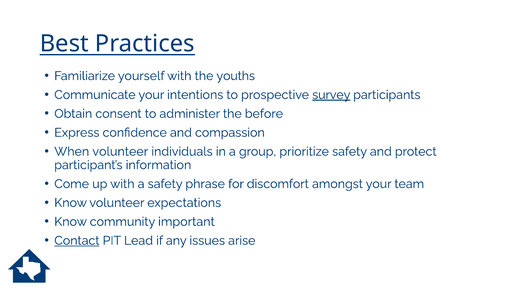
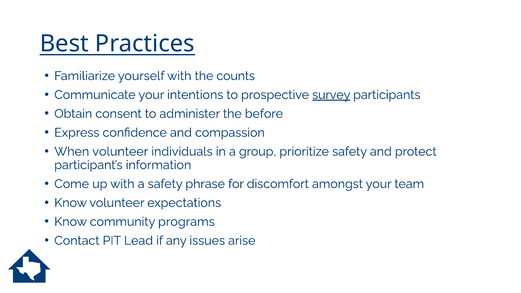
youths: youths -> counts (236, 76)
important: important -> programs (186, 222)
Contact underline: present -> none (77, 241)
